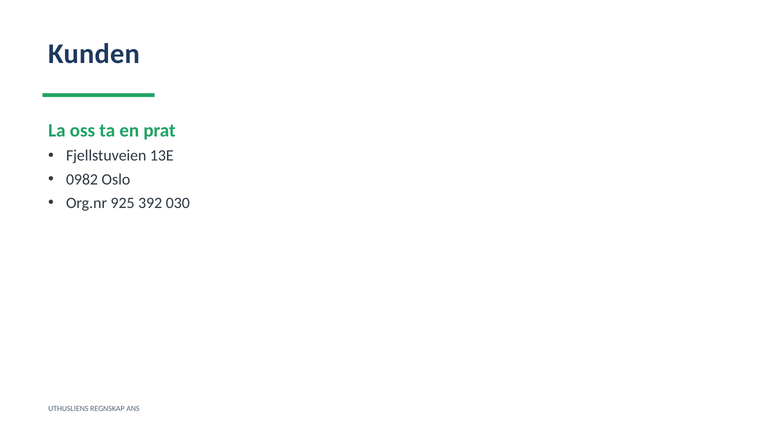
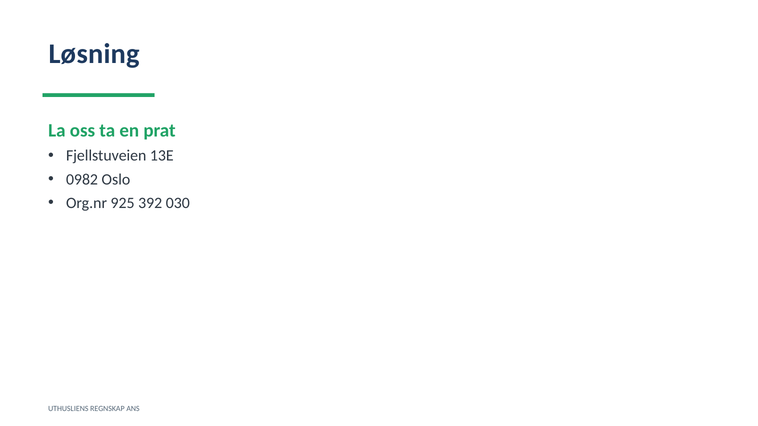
Kunden: Kunden -> Løsning (94, 54)
